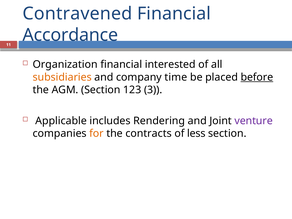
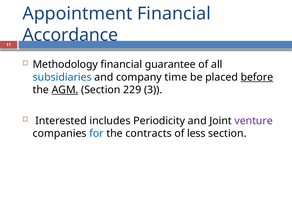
Contravened: Contravened -> Appointment (78, 14)
Organization: Organization -> Methodology (65, 64)
interested: interested -> guarantee (170, 64)
subsidiaries colour: orange -> blue (62, 77)
AGM underline: none -> present (65, 90)
123: 123 -> 229 (132, 90)
Applicable: Applicable -> Interested (61, 121)
Rendering: Rendering -> Periodicity (159, 121)
for colour: orange -> blue (97, 133)
